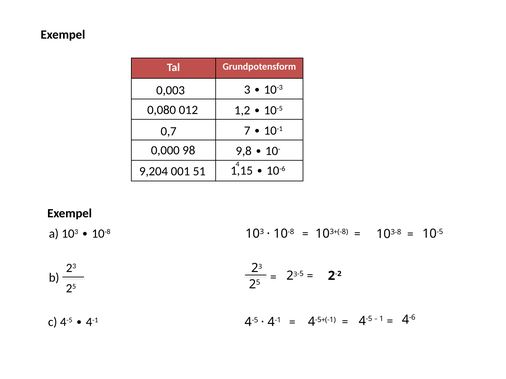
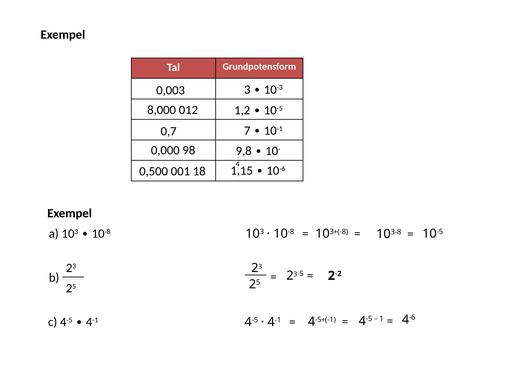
0,080: 0,080 -> 8,000 (162, 110)
9,204: 9,204 -> 0,500 (154, 172)
51: 51 -> 18 (199, 172)
